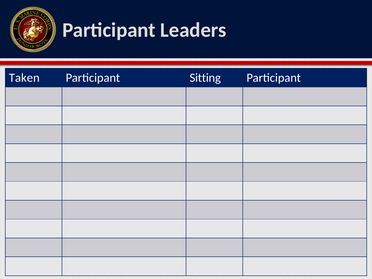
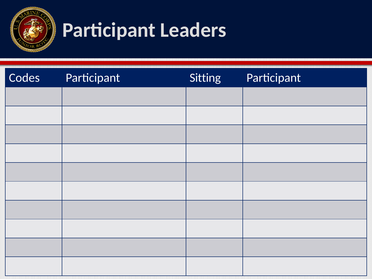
Taken: Taken -> Codes (24, 78)
